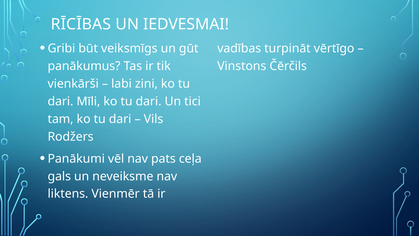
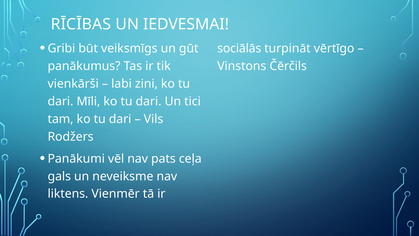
vadības: vadības -> sociālās (239, 48)
